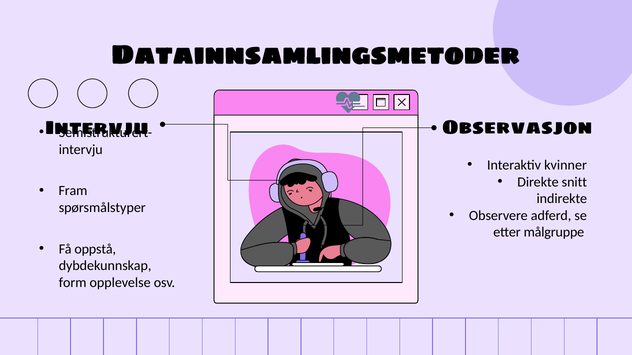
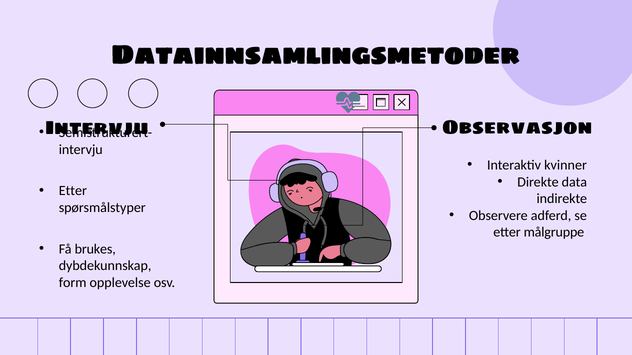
snitt: snitt -> data (574, 182)
Fram: Fram -> Etter (73, 191)
oppstå: oppstå -> brukes (95, 249)
